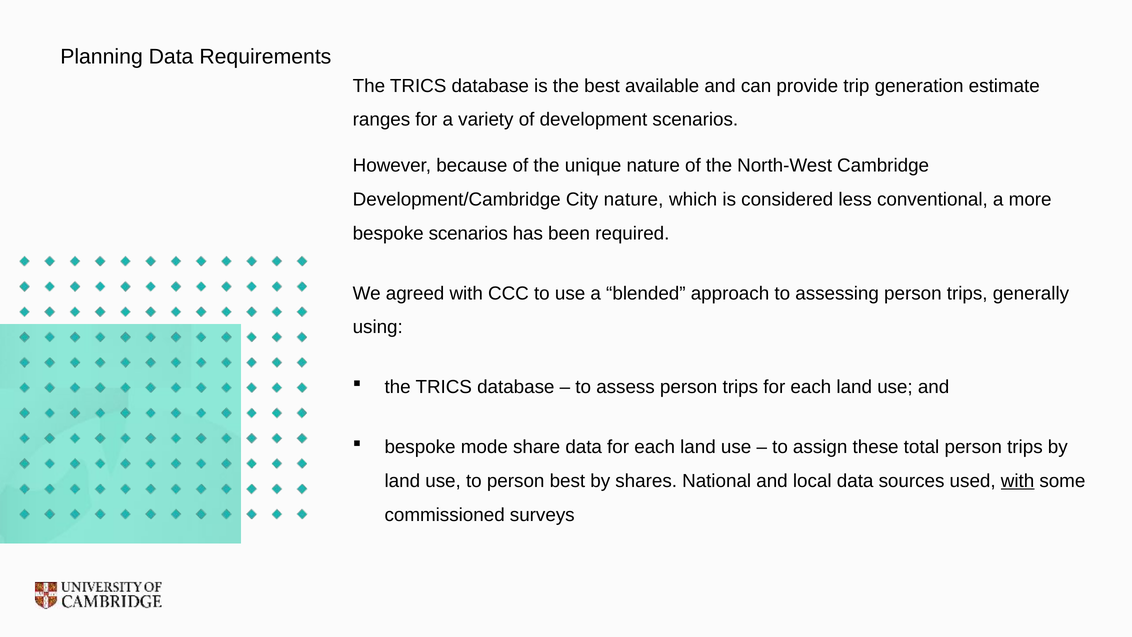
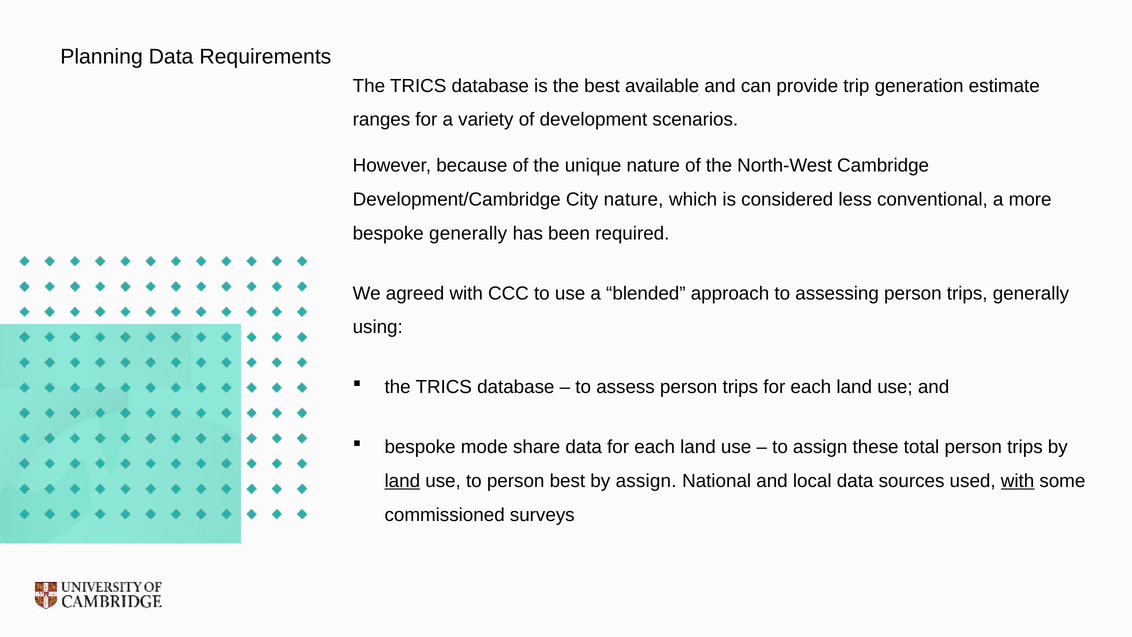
bespoke scenarios: scenarios -> generally (468, 233)
land underline: none -> present (402, 481)
by shares: shares -> assign (646, 481)
